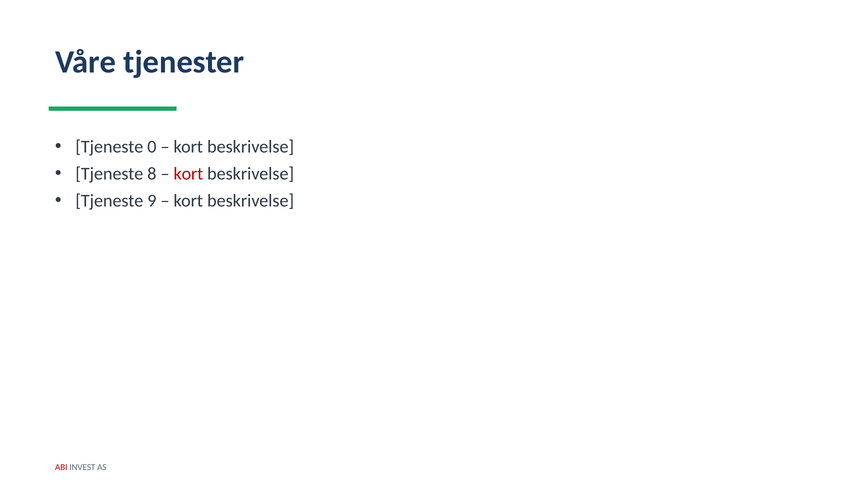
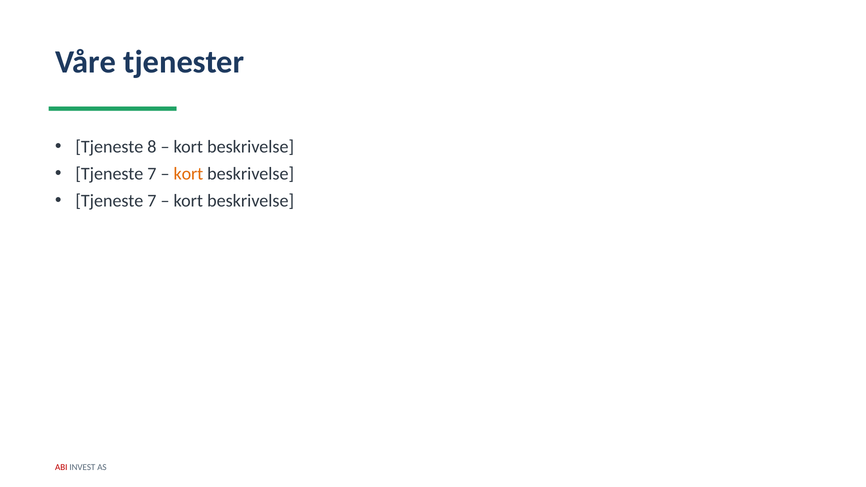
0: 0 -> 8 (152, 147)
8: 8 -> 7 (152, 174)
kort colour: red -> orange (188, 174)
9: 9 -> 7 (152, 201)
